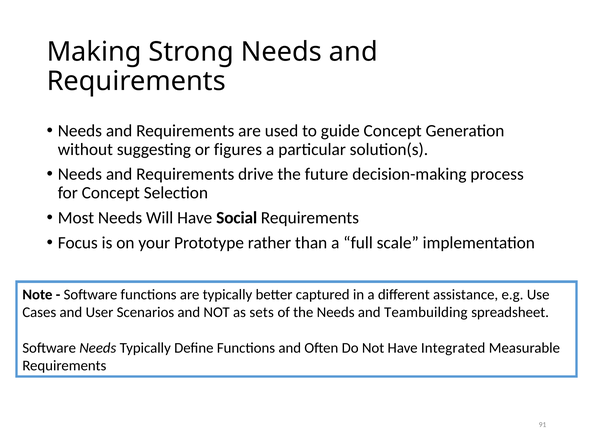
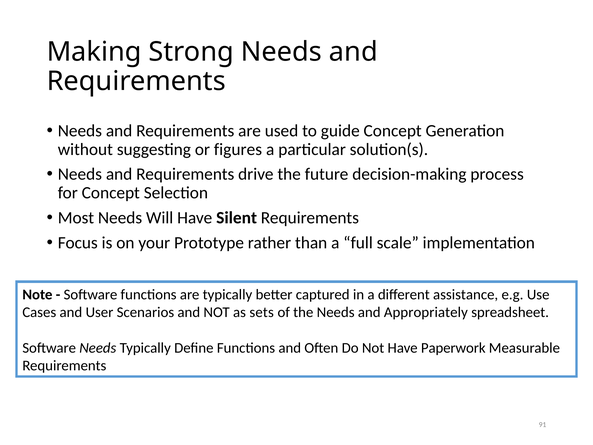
Social: Social -> Silent (237, 218)
Teambuilding: Teambuilding -> Appropriately (426, 312)
Integrated: Integrated -> Paperwork (453, 348)
